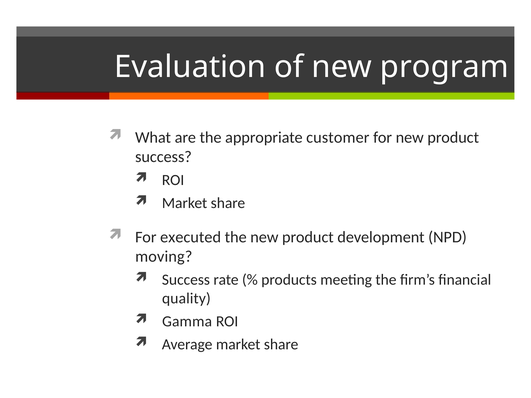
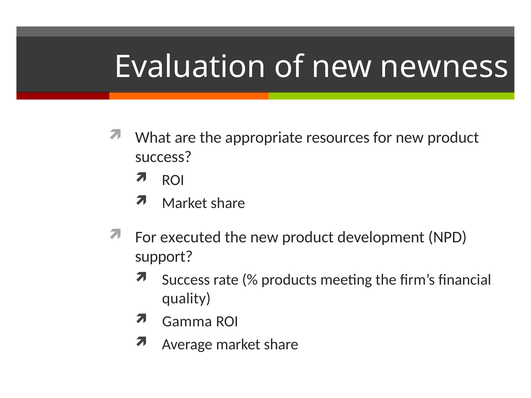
program: program -> newness (444, 67)
customer: customer -> resources (338, 137)
moving: moving -> support (164, 257)
